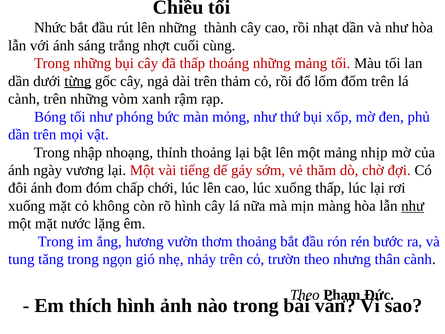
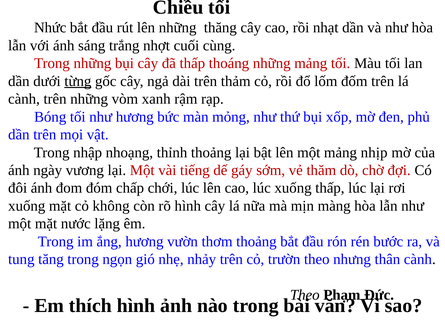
thành: thành -> thăng (220, 28)
như phóng: phóng -> hương (135, 117)
như underline: present -> none (413, 206)
